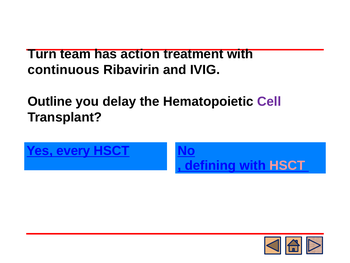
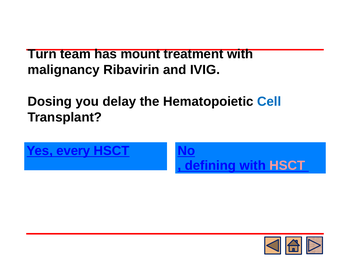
action: action -> mount (140, 54)
continuous: continuous -> malignancy (64, 70)
Outline: Outline -> Dosing (50, 101)
Cell colour: purple -> blue (269, 101)
